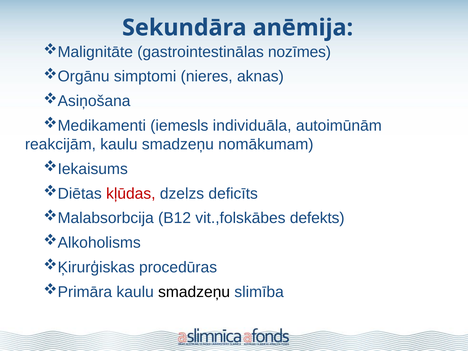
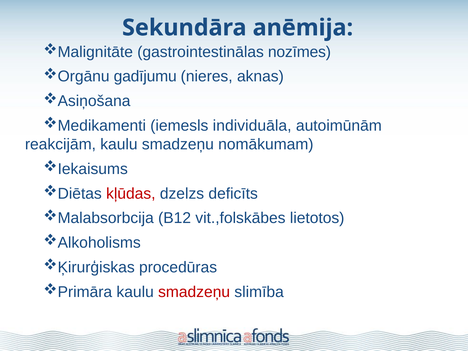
simptomi: simptomi -> gadījumu (145, 77)
defekts: defekts -> lietotos (317, 218)
smadzeņu colour: black -> red (194, 292)
